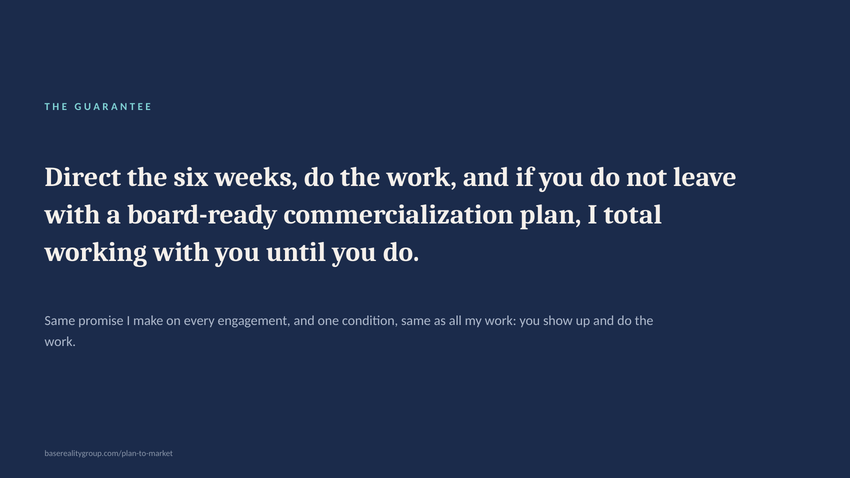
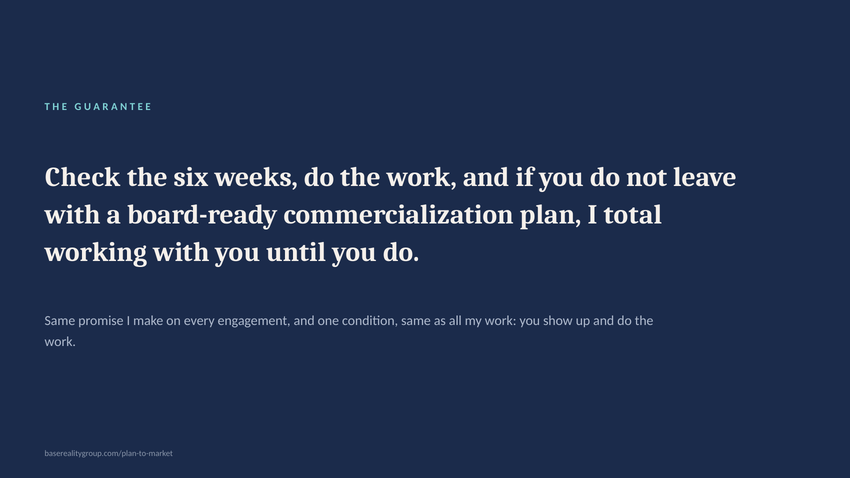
Direct: Direct -> Check (83, 177)
